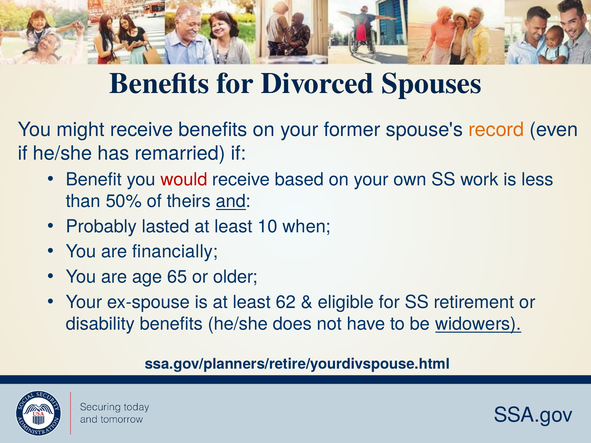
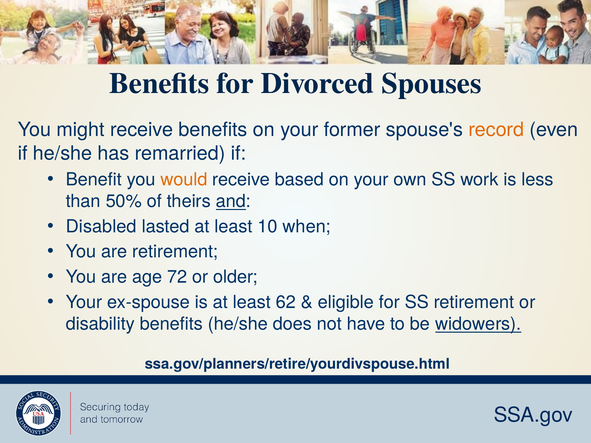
would colour: red -> orange (184, 180)
Probably: Probably -> Disabled (101, 227)
are financially: financially -> retirement (175, 252)
65: 65 -> 72 (177, 277)
